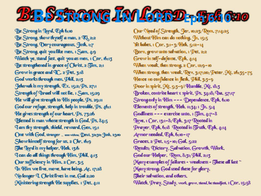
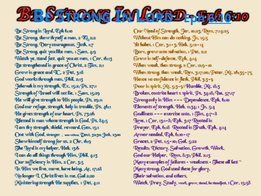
6:10 underline: none -> present (219, 18)
